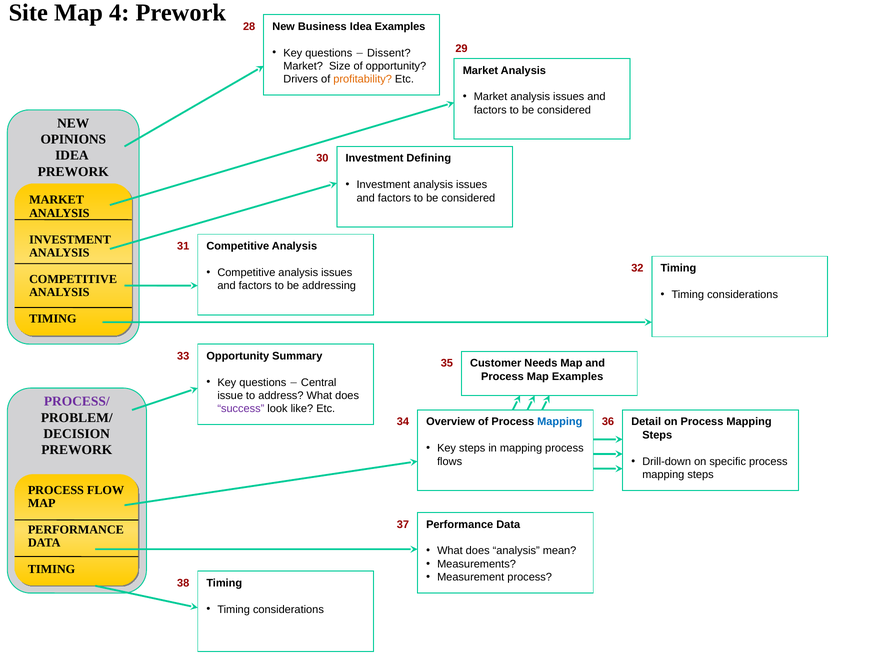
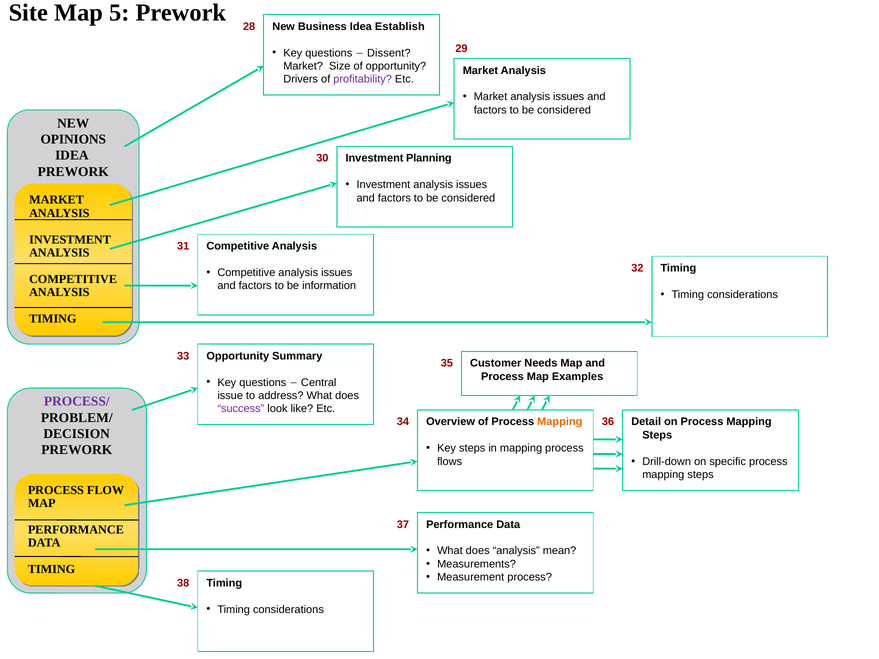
4: 4 -> 5 (119, 13)
Idea Examples: Examples -> Establish (400, 26)
profitability colour: orange -> purple (363, 79)
Defining: Defining -> Planning (429, 158)
addressing: addressing -> information (329, 286)
Mapping colour: blue -> orange (560, 422)
